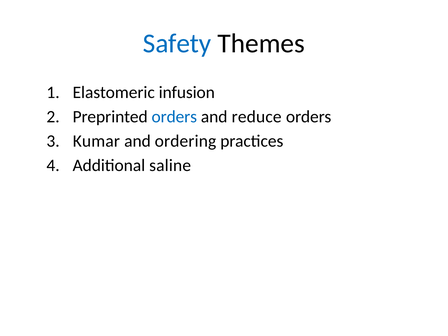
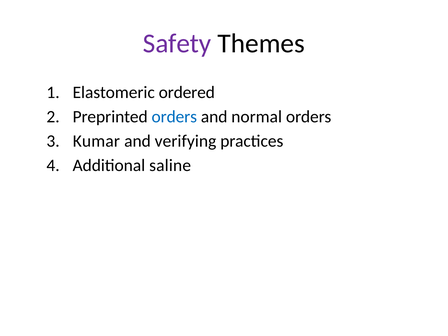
Safety colour: blue -> purple (177, 43)
infusion: infusion -> ordered (187, 92)
reduce: reduce -> normal (257, 117)
ordering: ordering -> verifying (186, 141)
